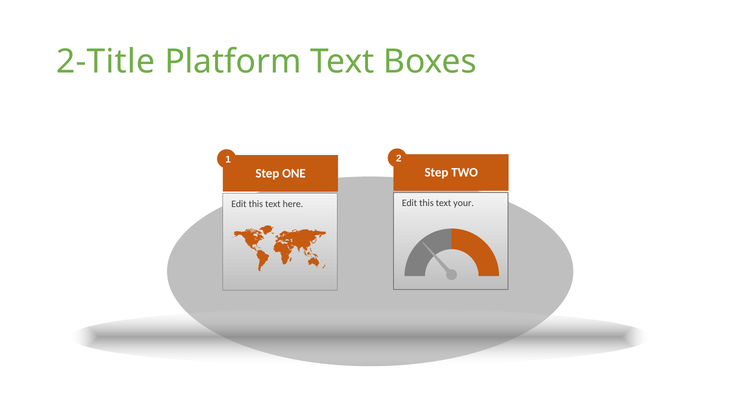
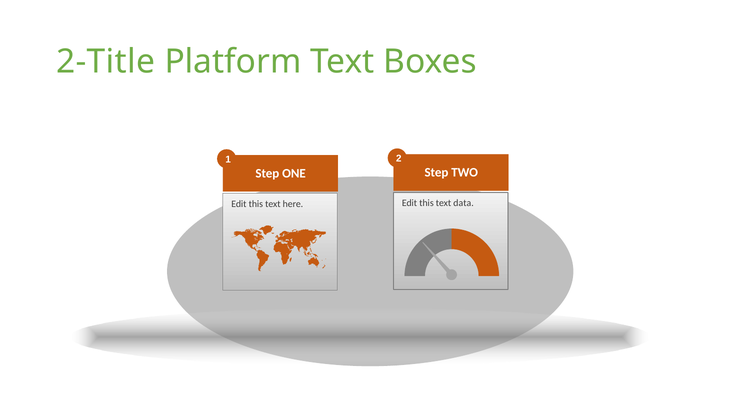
your: your -> data (464, 203)
